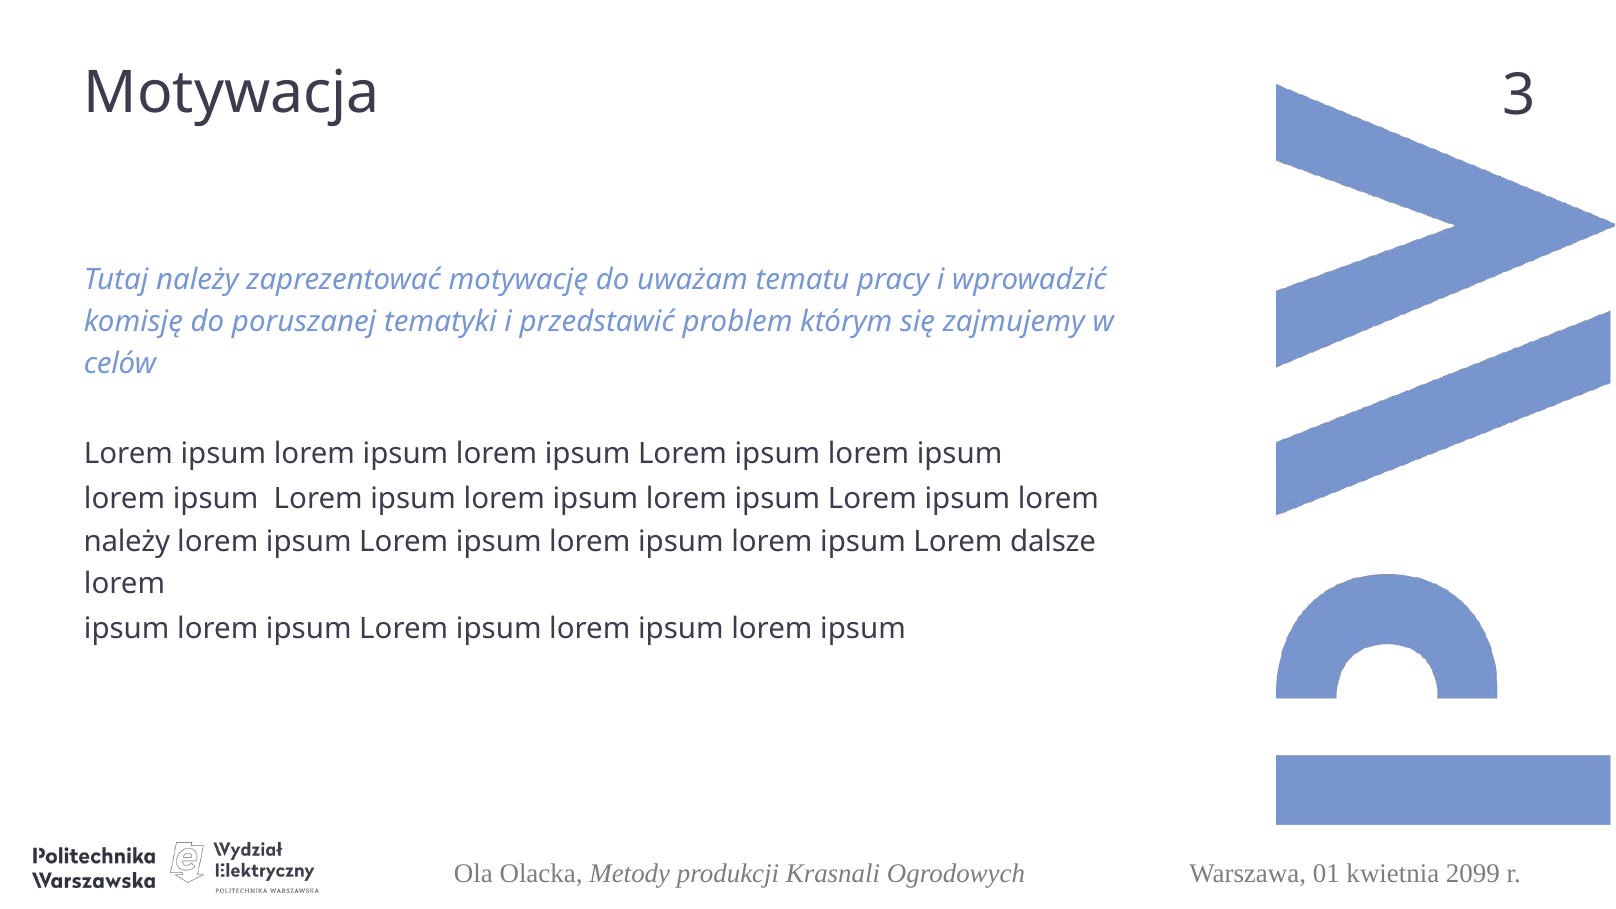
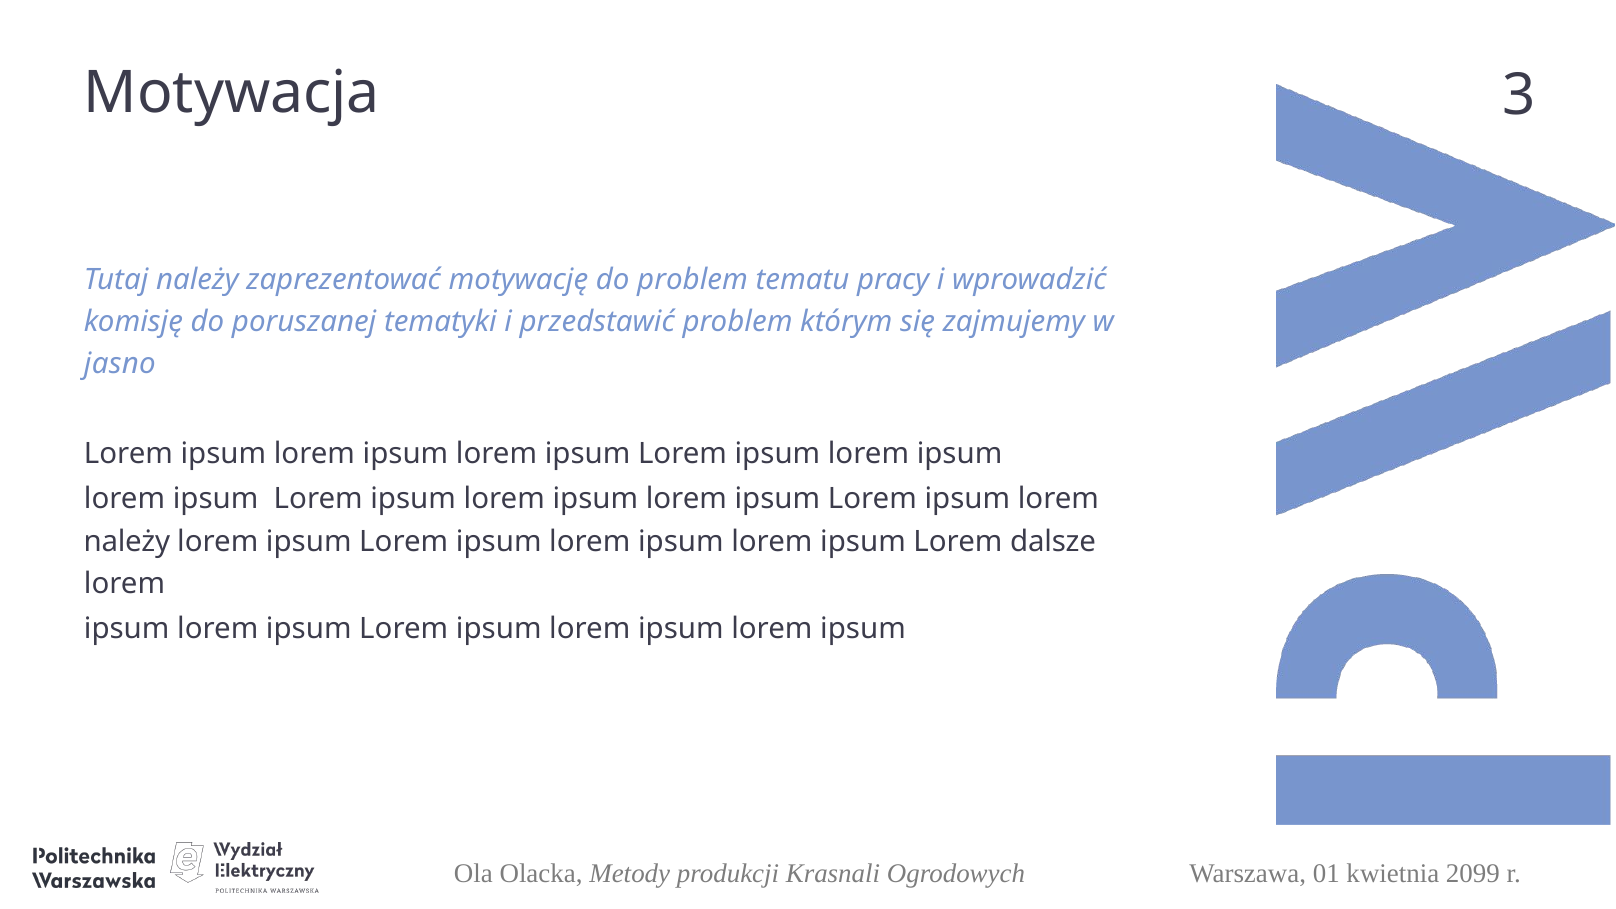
do uważam: uważam -> problem (693, 279)
celów: celów -> jasno (120, 364)
